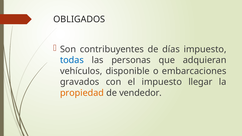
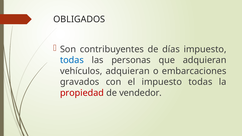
vehículos disponible: disponible -> adquieran (128, 71)
el impuesto llegar: llegar -> todas (200, 82)
propiedad colour: orange -> red (82, 93)
